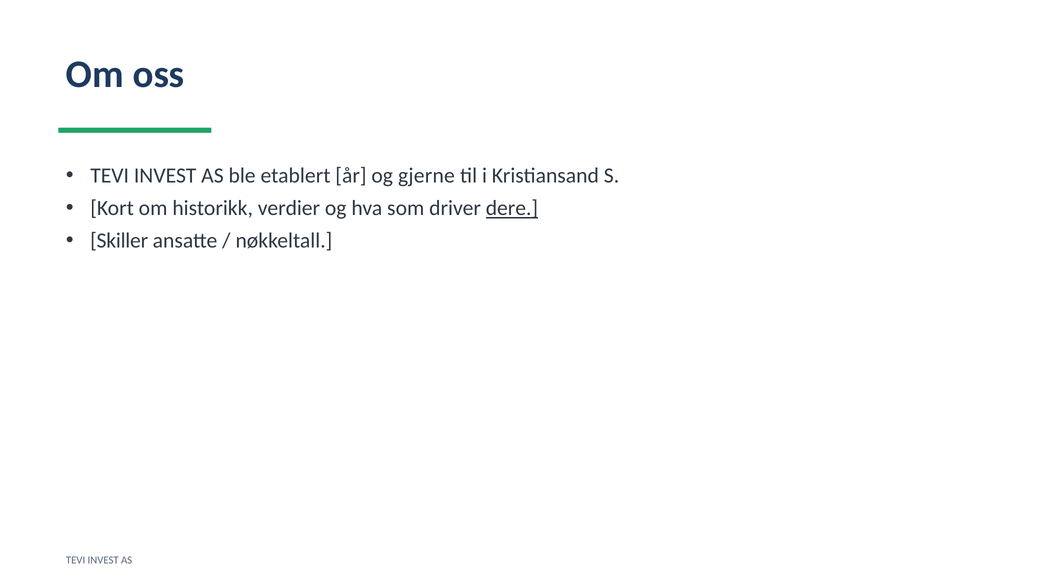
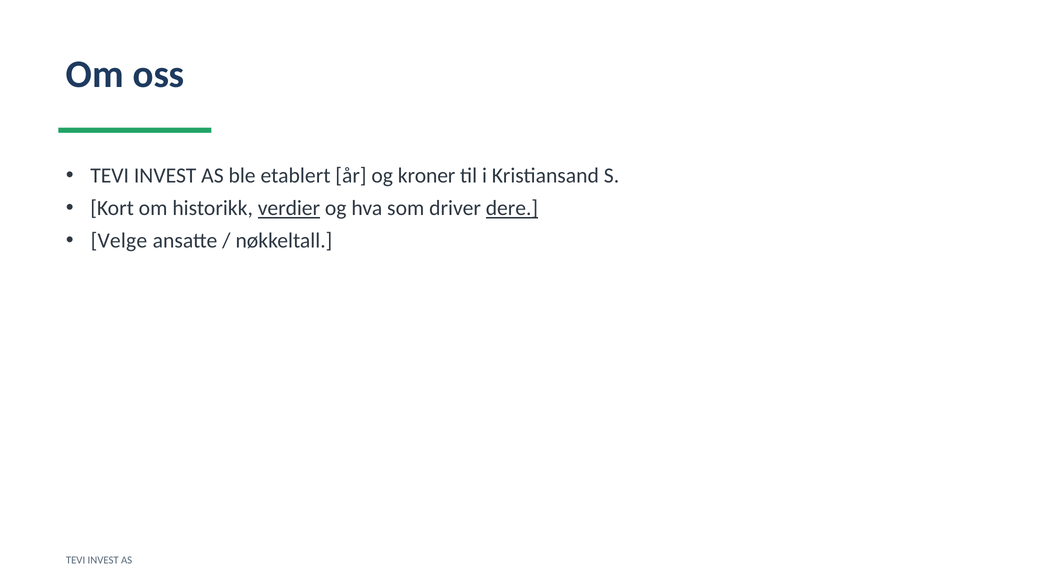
gjerne: gjerne -> kroner (427, 176)
verdier underline: none -> present (289, 208)
Skiller: Skiller -> Velge (119, 240)
